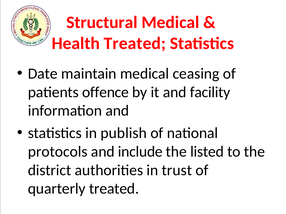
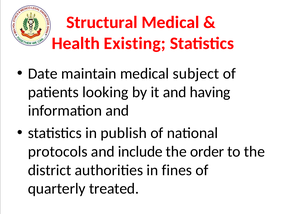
Health Treated: Treated -> Existing (135, 43)
ceasing: ceasing -> subject (196, 74)
offence: offence -> looking (105, 92)
facility: facility -> having (210, 92)
listed: listed -> order (207, 152)
trust: trust -> fines (177, 171)
